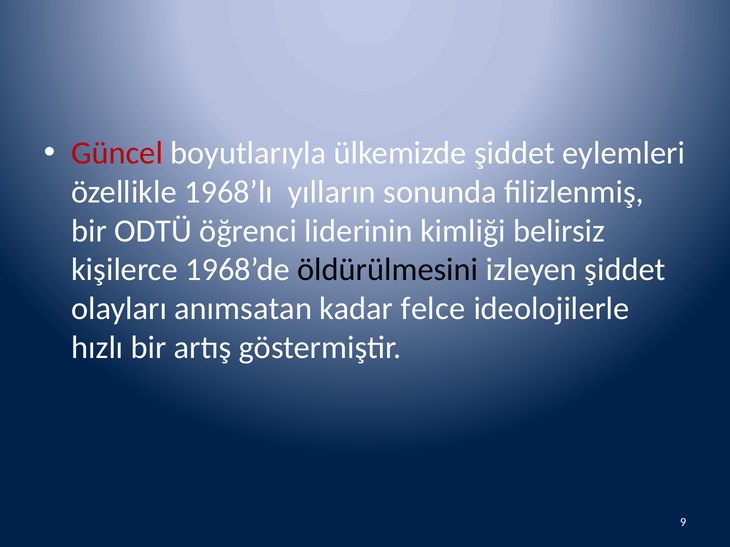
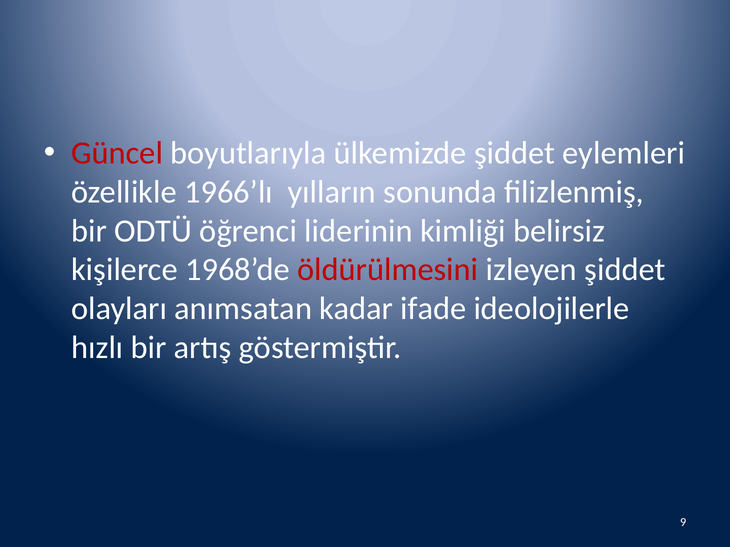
1968’lı: 1968’lı -> 1966’lı (229, 192)
öldürülmesini colour: black -> red (388, 270)
felce: felce -> ifade (433, 309)
